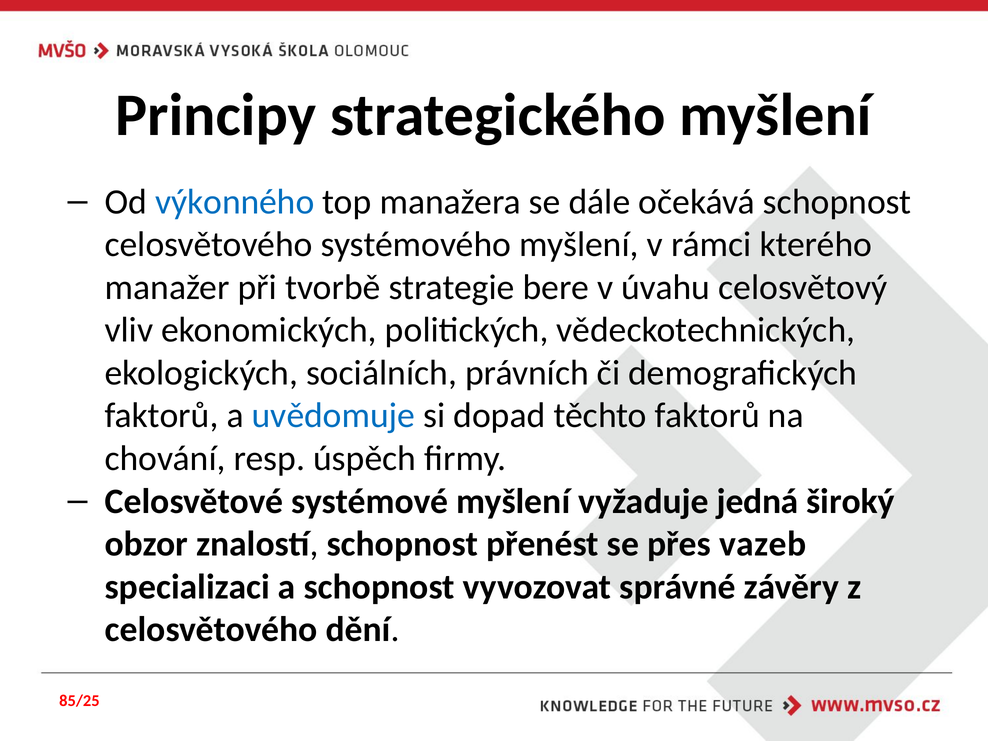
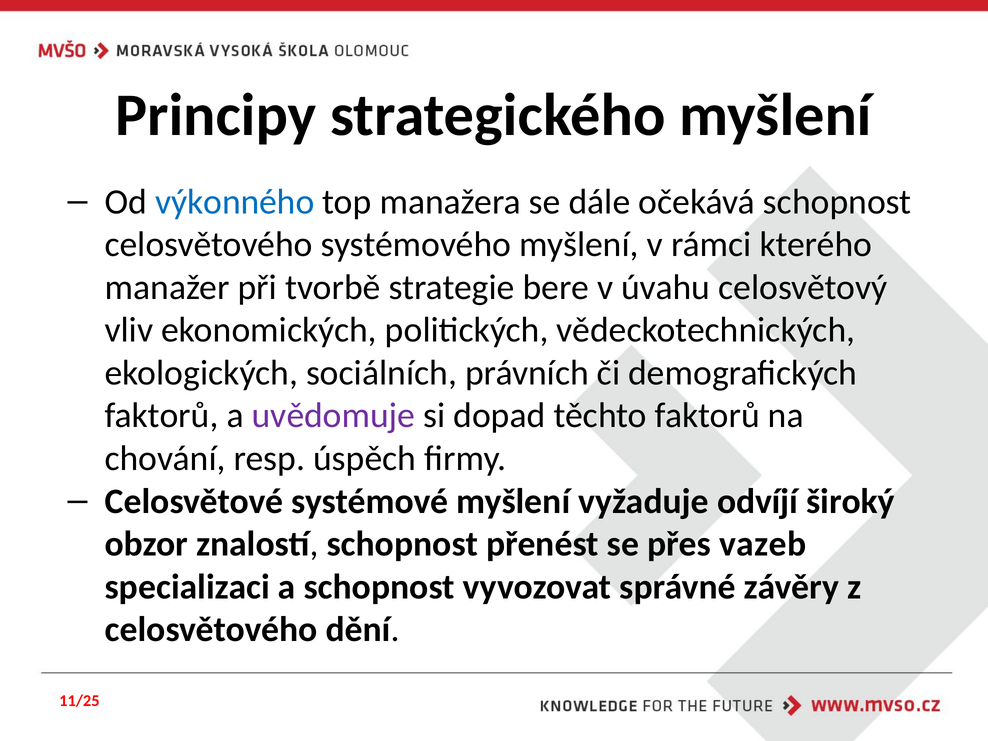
uvědomuje colour: blue -> purple (333, 416)
jedná: jedná -> odvíjí (758, 501)
85/25: 85/25 -> 11/25 (79, 701)
